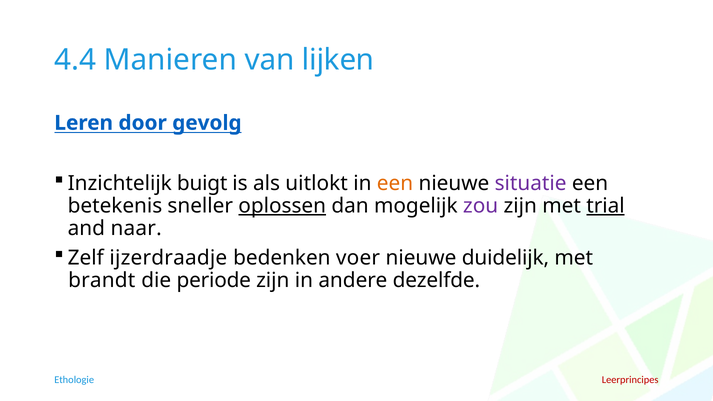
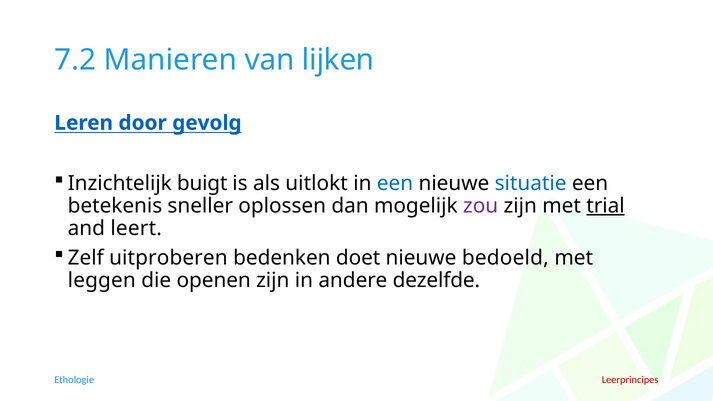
4.4: 4.4 -> 7.2 (75, 60)
een colour: orange -> blue (395, 183)
situatie colour: purple -> blue (531, 183)
oplossen underline: present -> none (282, 206)
naar: naar -> leert (136, 228)
ijzerdraadje: ijzerdraadje -> uitproberen (168, 258)
voer: voer -> doet (358, 258)
duidelijk: duidelijk -> bedoeld (505, 258)
brandt: brandt -> leggen (102, 281)
periode: periode -> openen (214, 281)
